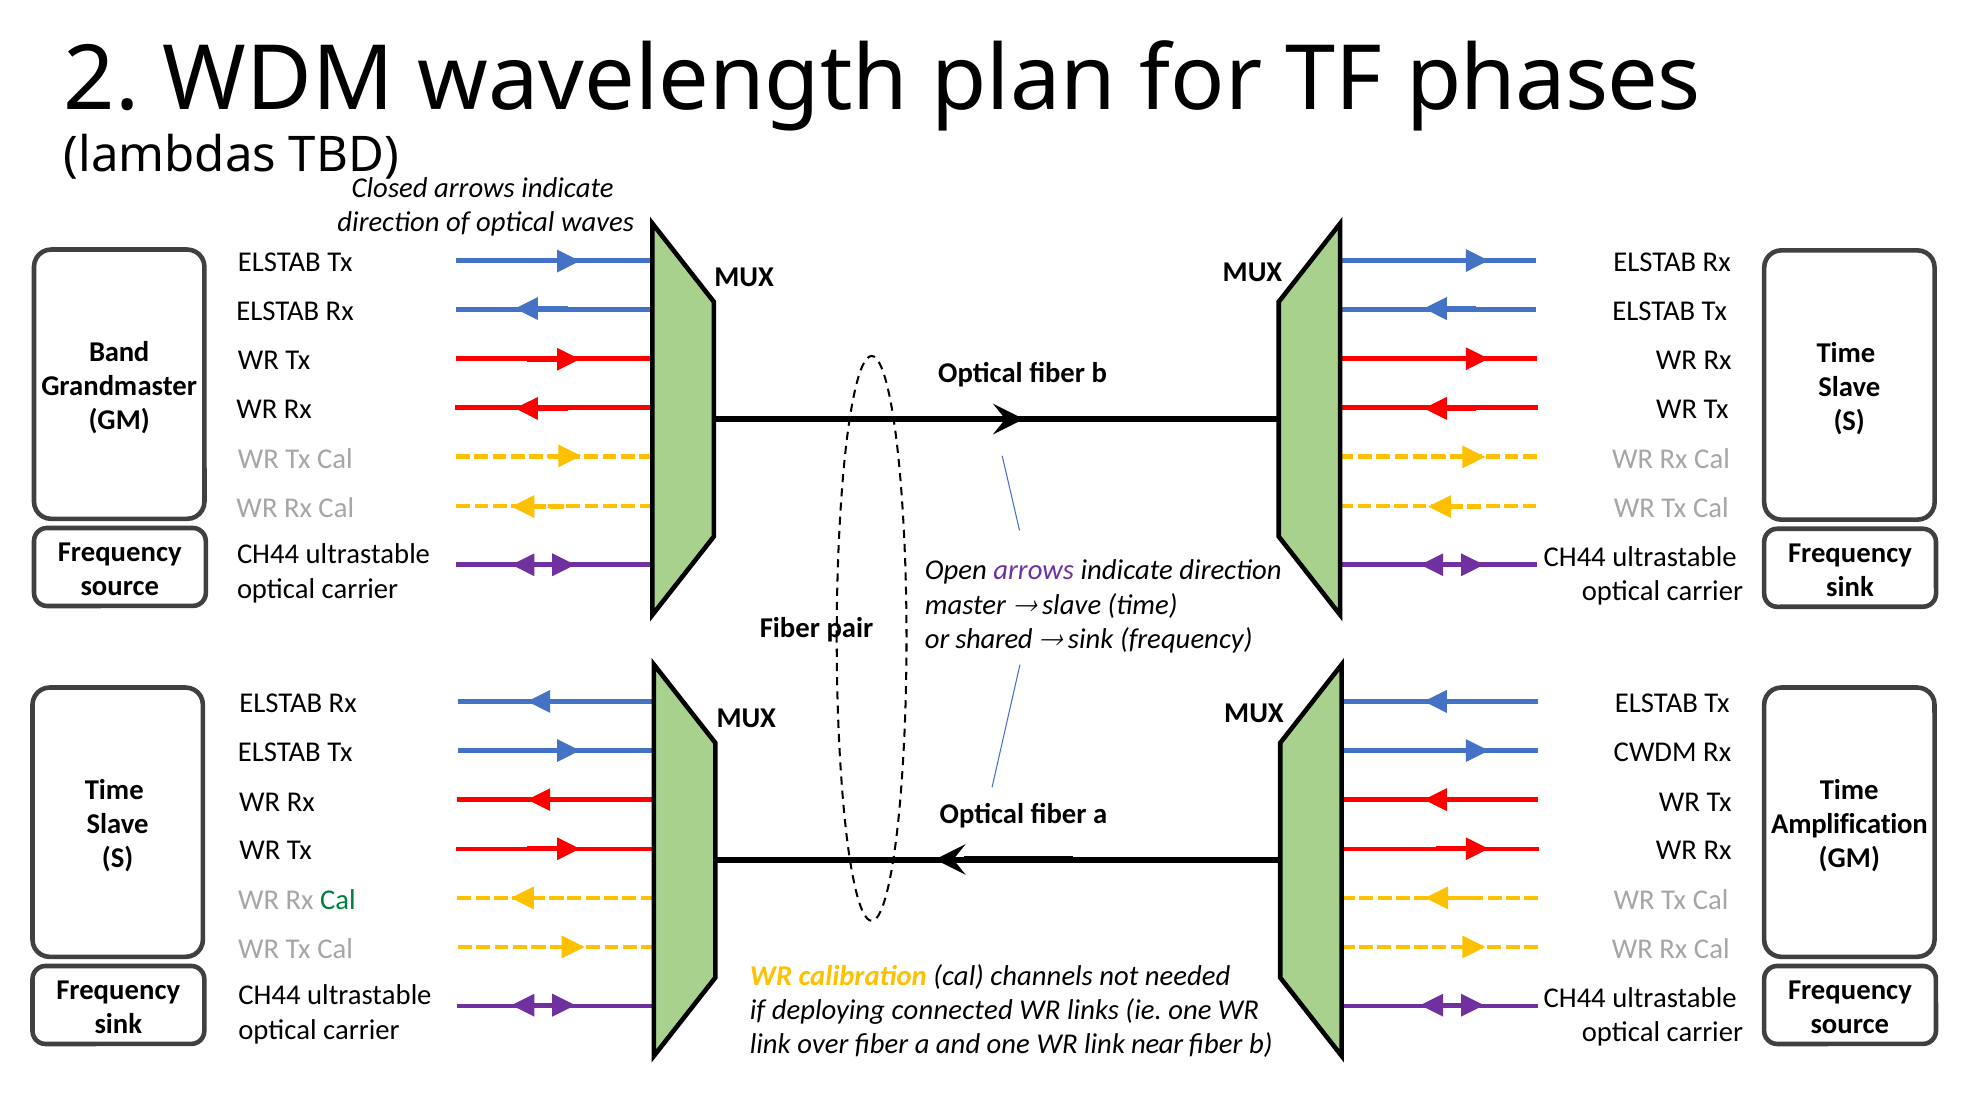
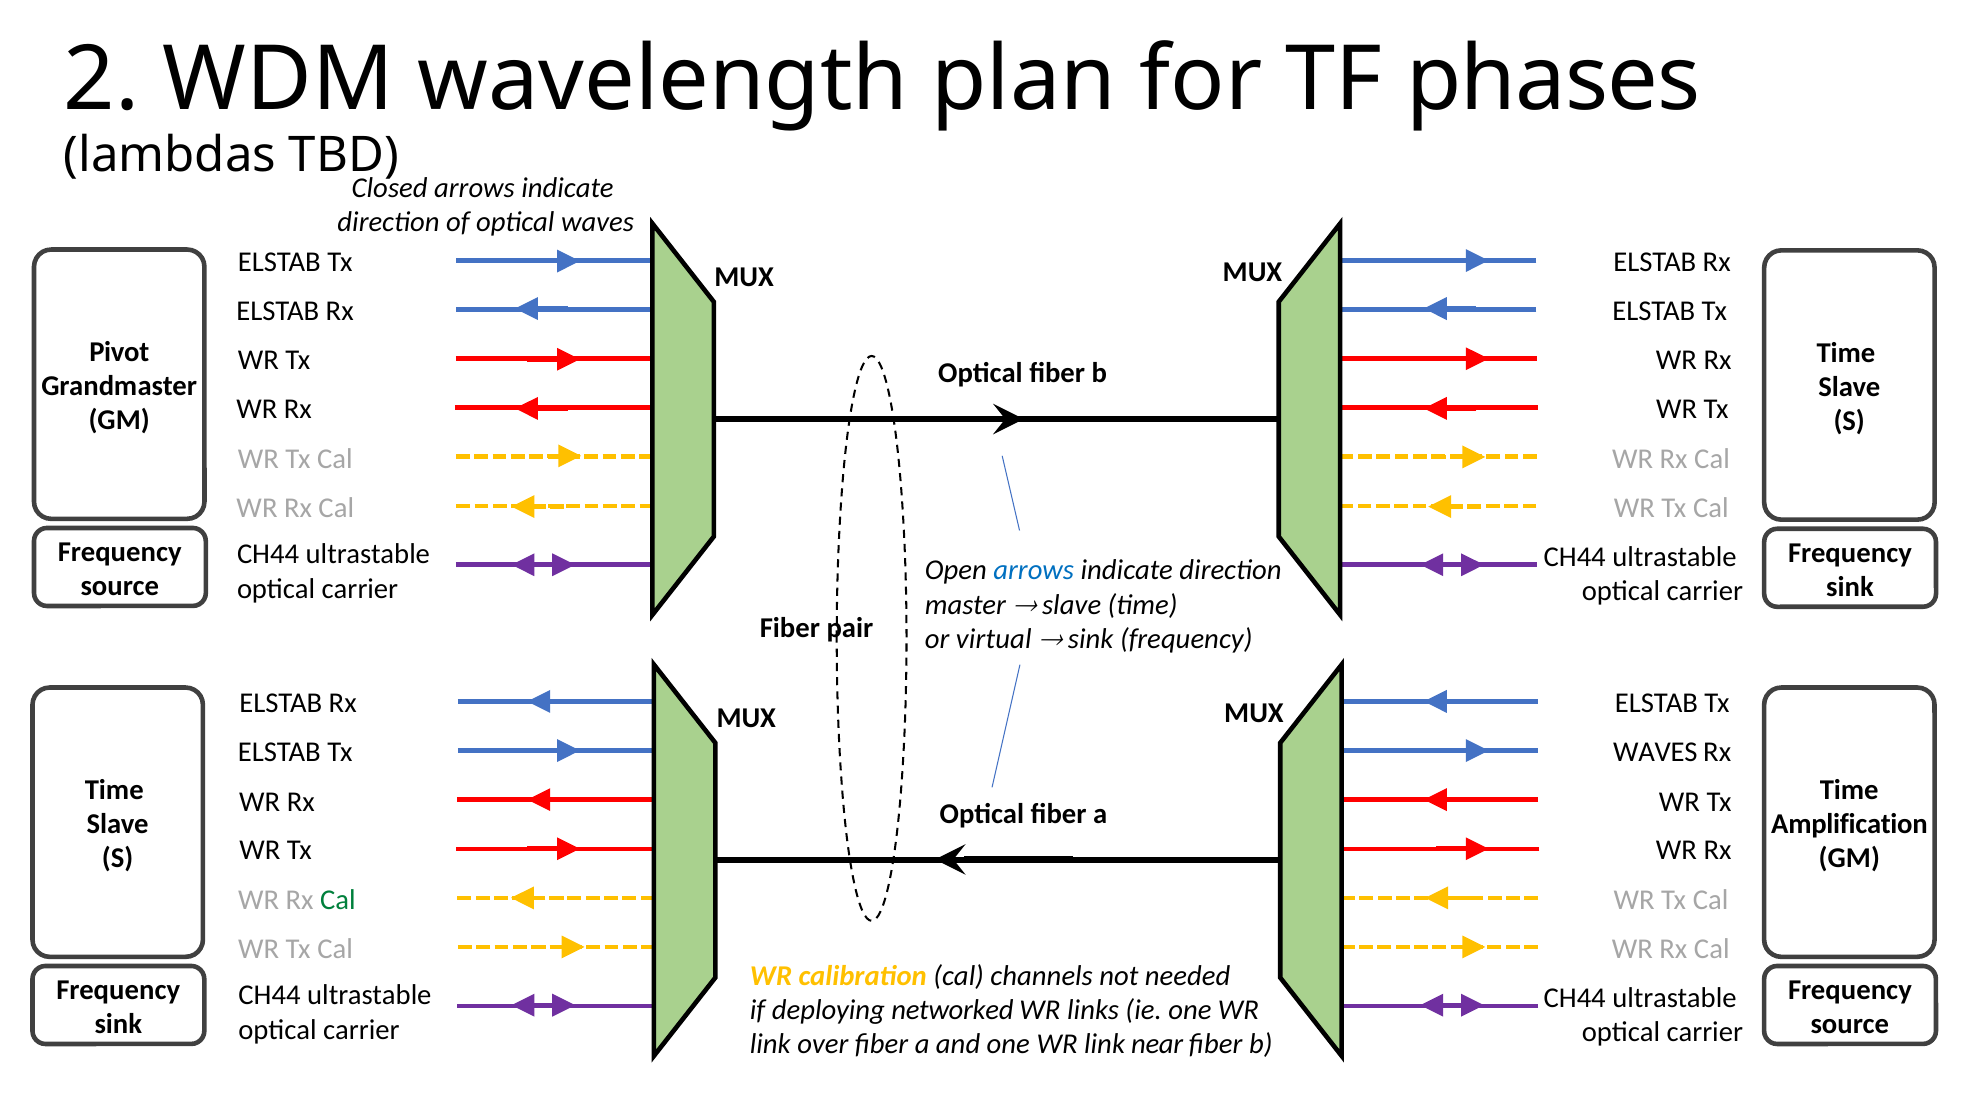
Band: Band -> Pivot (119, 352)
arrows colour: purple -> blue (1034, 571)
shared: shared -> virtual (994, 639)
CWDM: CWDM -> WAVES (1655, 753)
connected: connected -> networked (952, 1010)
